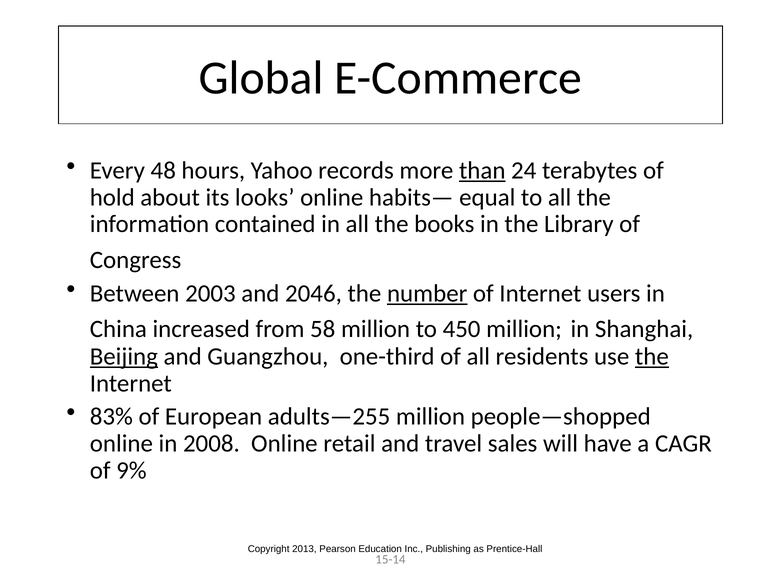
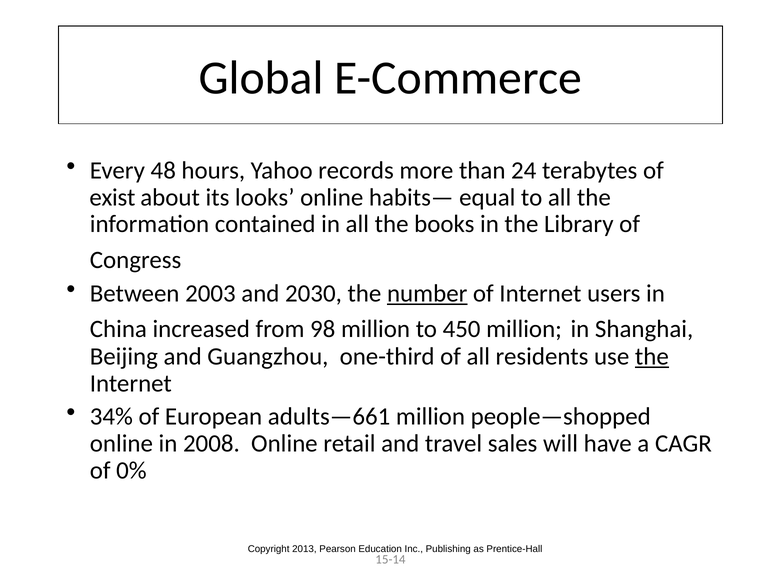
than underline: present -> none (482, 170)
hold: hold -> exist (112, 197)
2046: 2046 -> 2030 (313, 293)
58: 58 -> 98 (323, 329)
Beijing underline: present -> none (124, 357)
83%: 83% -> 34% (111, 416)
adults—255: adults—255 -> adults—661 (329, 416)
9%: 9% -> 0% (131, 470)
